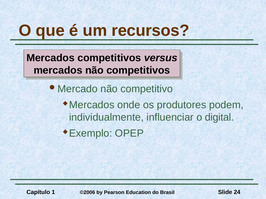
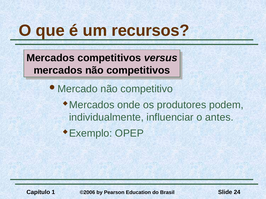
digital: digital -> antes (219, 118)
